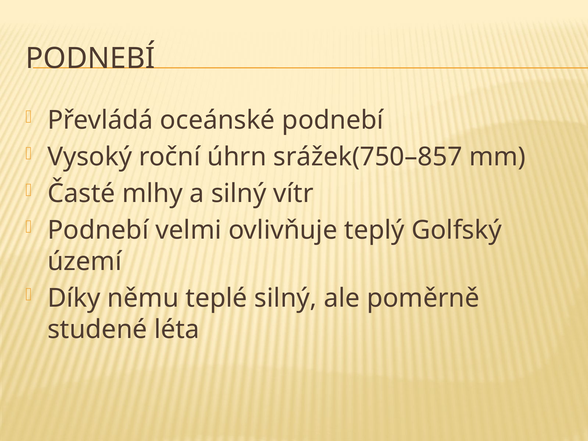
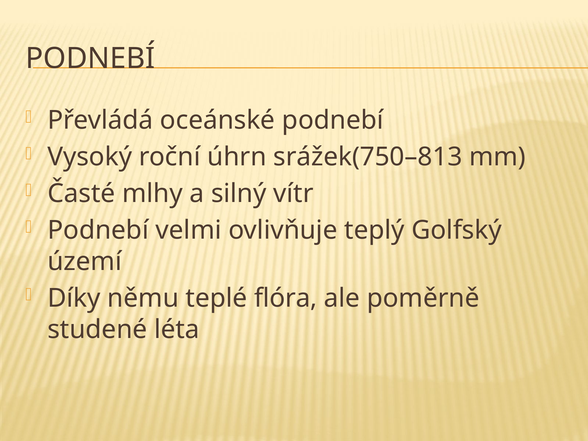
srážek(750–857: srážek(750–857 -> srážek(750–813 (368, 157)
teplé silný: silný -> flóra (286, 298)
